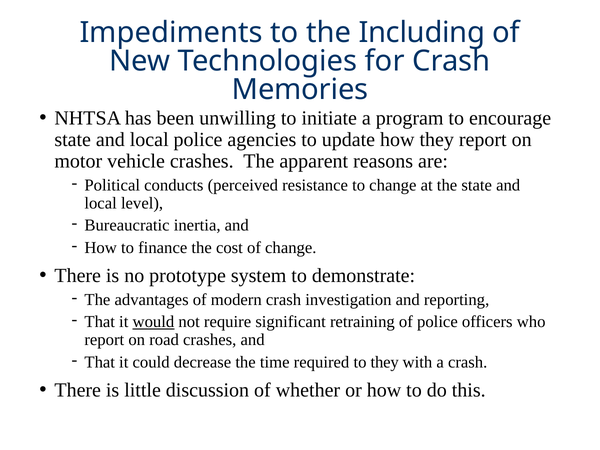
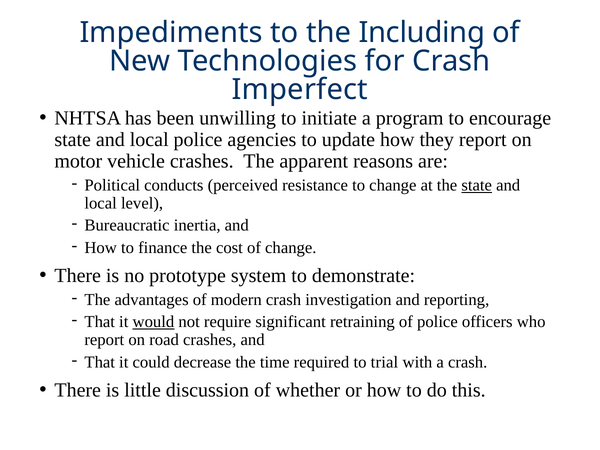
Memories: Memories -> Imperfect (300, 89)
state underline: none -> present (477, 185)
to they: they -> trial (384, 362)
